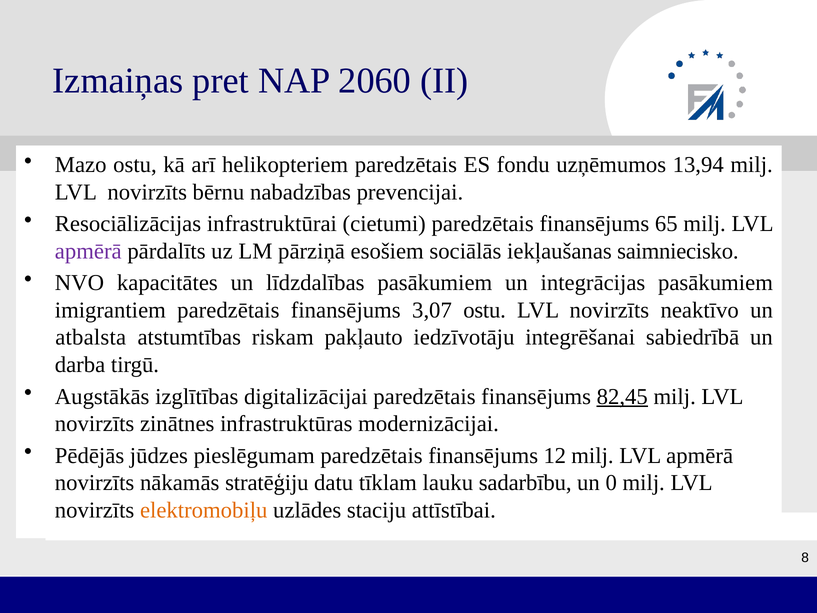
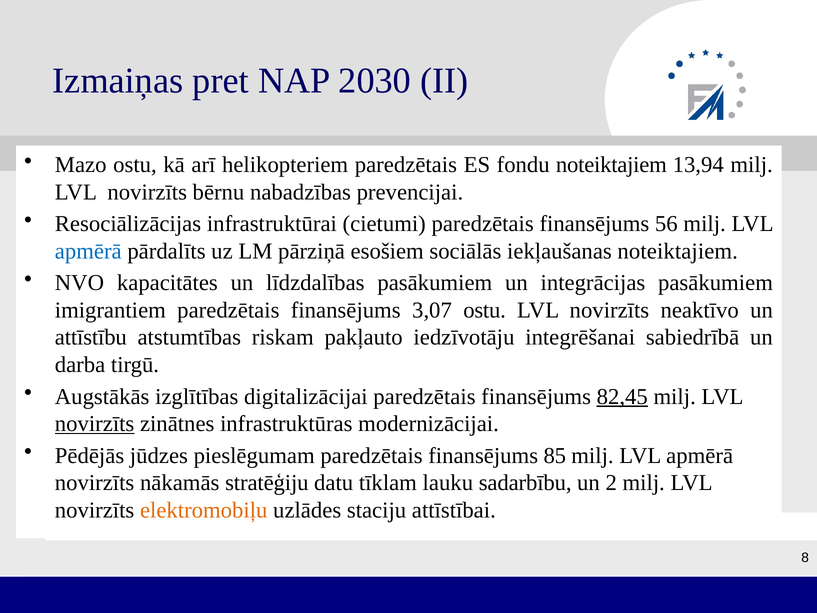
2060: 2060 -> 2030 (375, 81)
fondu uzņēmumos: uzņēmumos -> noteiktajiem (611, 165)
65: 65 -> 56 (666, 224)
apmērā colour: purple -> blue (88, 251)
iekļaušanas saimniecisko: saimniecisko -> noteiktajiem (678, 251)
atbalsta: atbalsta -> attīstību (91, 337)
novirzīts underline: none -> present (95, 424)
12: 12 -> 85 (555, 455)
0: 0 -> 2 (611, 483)
